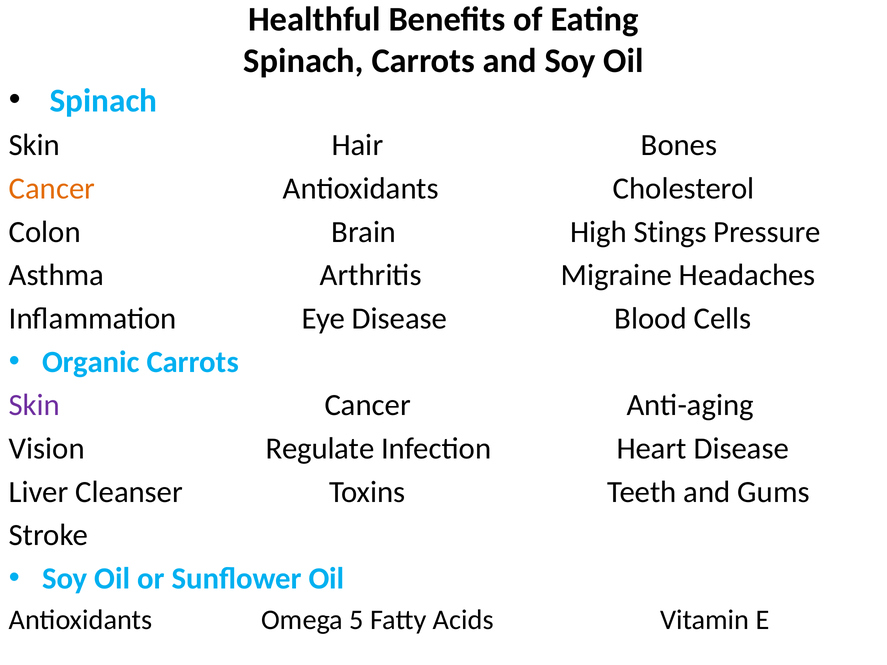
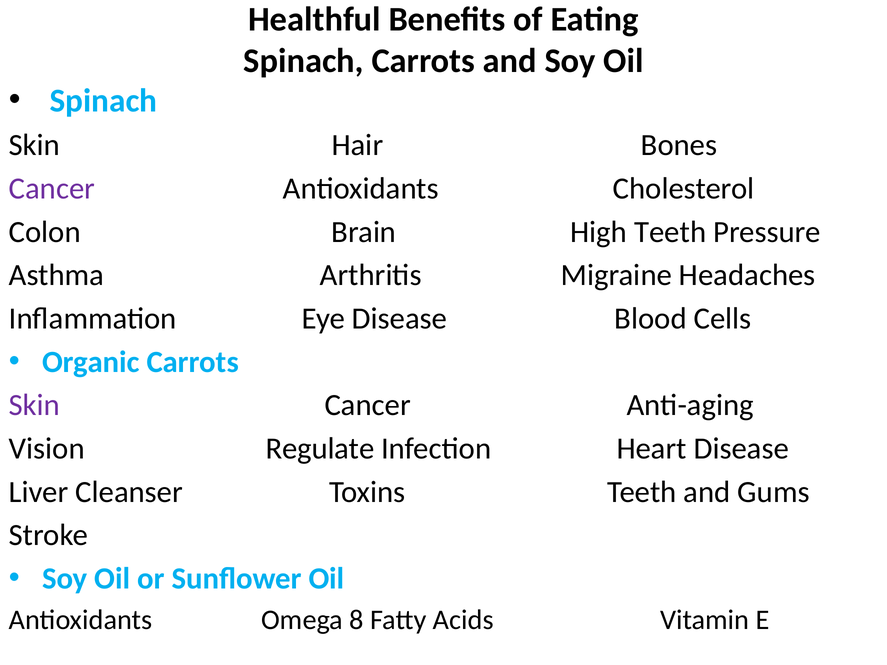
Cancer colour: orange -> purple (52, 189)
High Stings: Stings -> Teeth (670, 232)
5: 5 -> 8 (357, 620)
